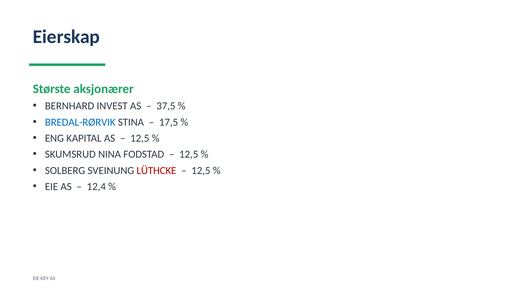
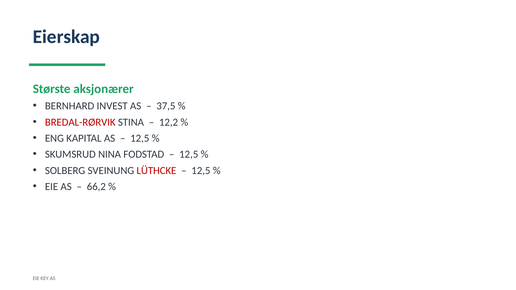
BREDAL-RØRVIK colour: blue -> red (80, 122)
17,5: 17,5 -> 12,2 (169, 122)
12,4: 12,4 -> 66,2 (96, 187)
